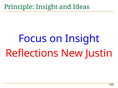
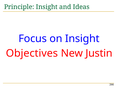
Reflections: Reflections -> Objectives (32, 54)
